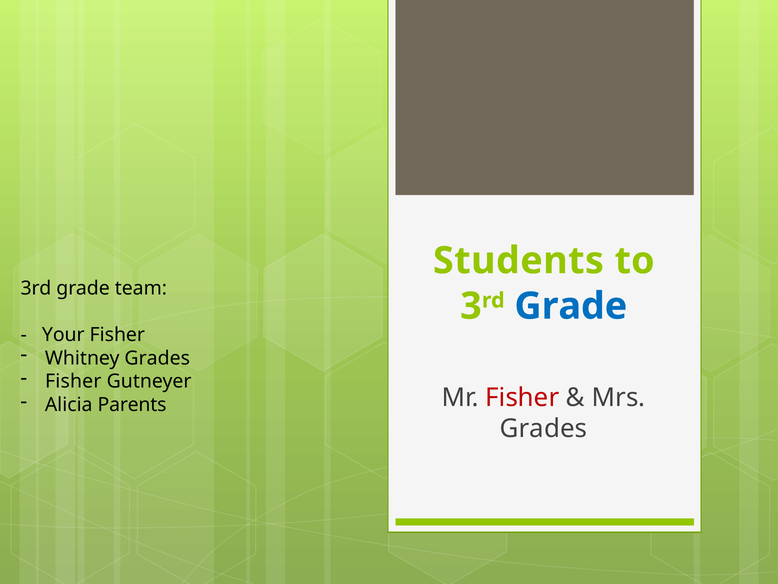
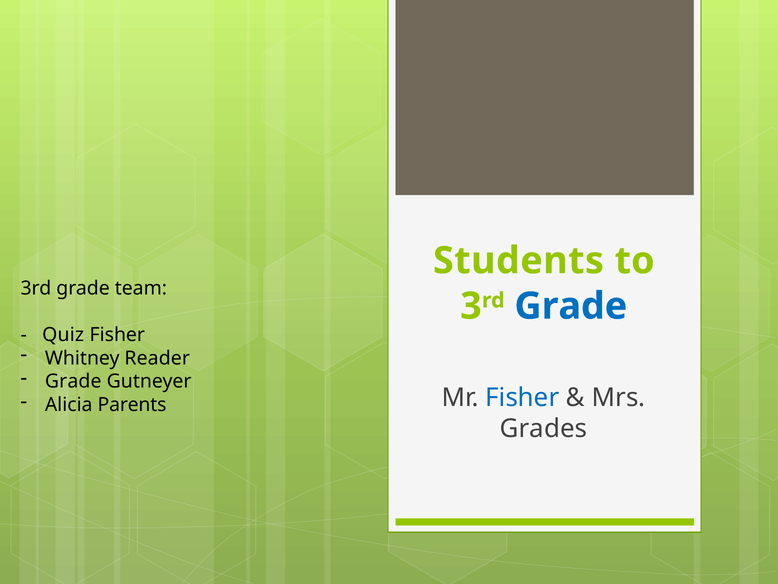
Your: Your -> Quiz (63, 335)
Whitney Grades: Grades -> Reader (157, 358)
Fisher: Fisher -> Grade (73, 381)
Fisher colour: red -> blue (522, 397)
